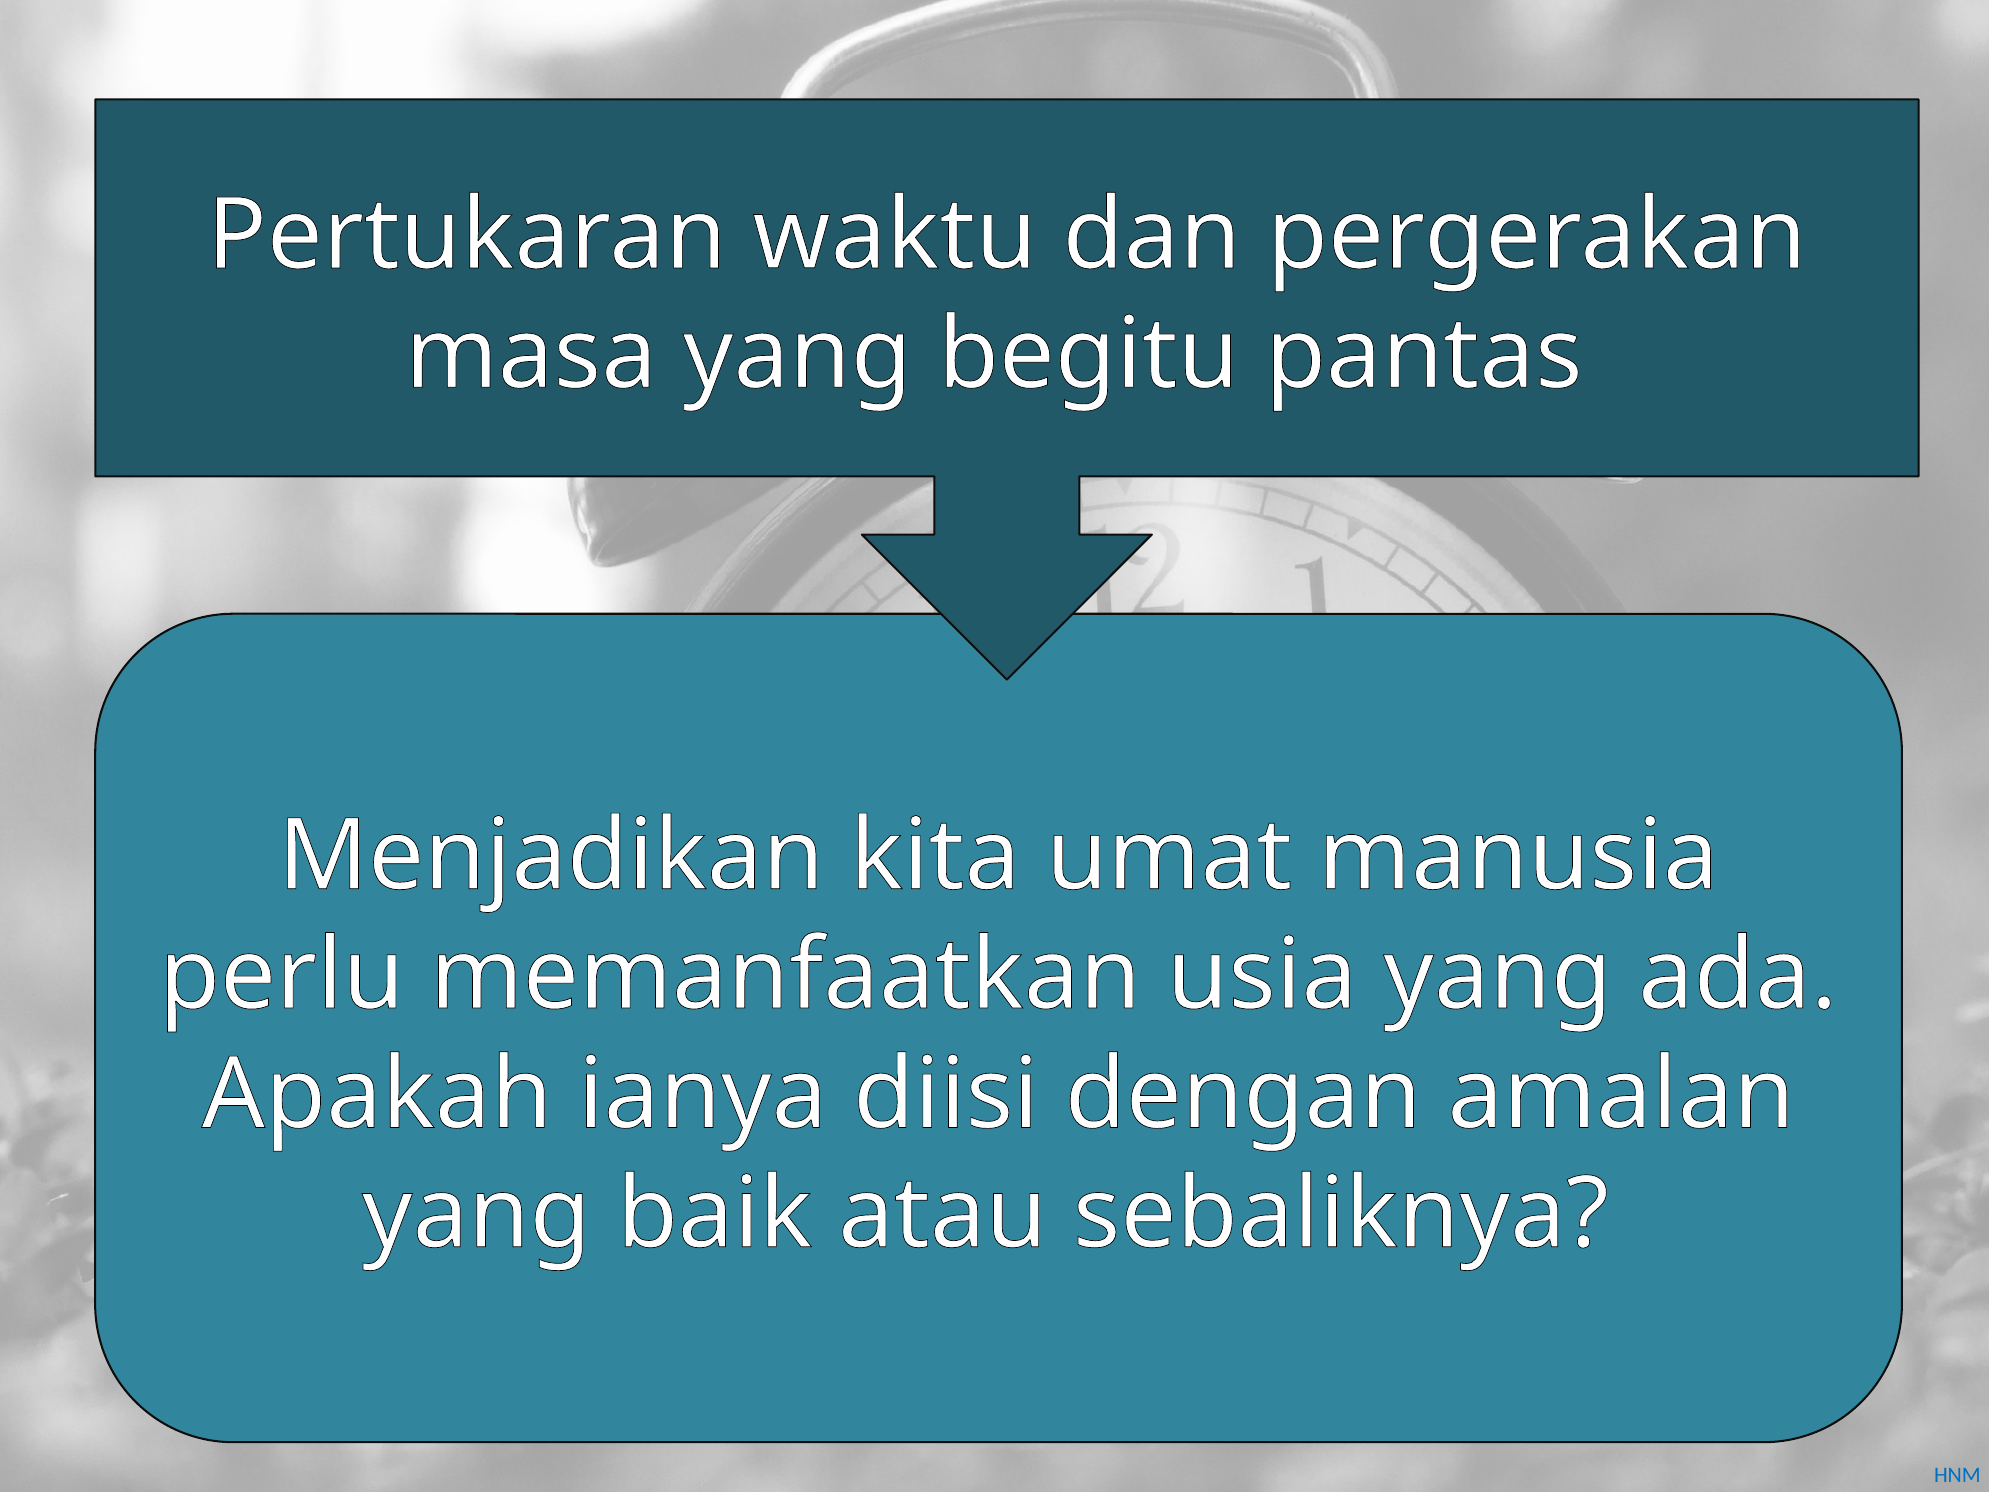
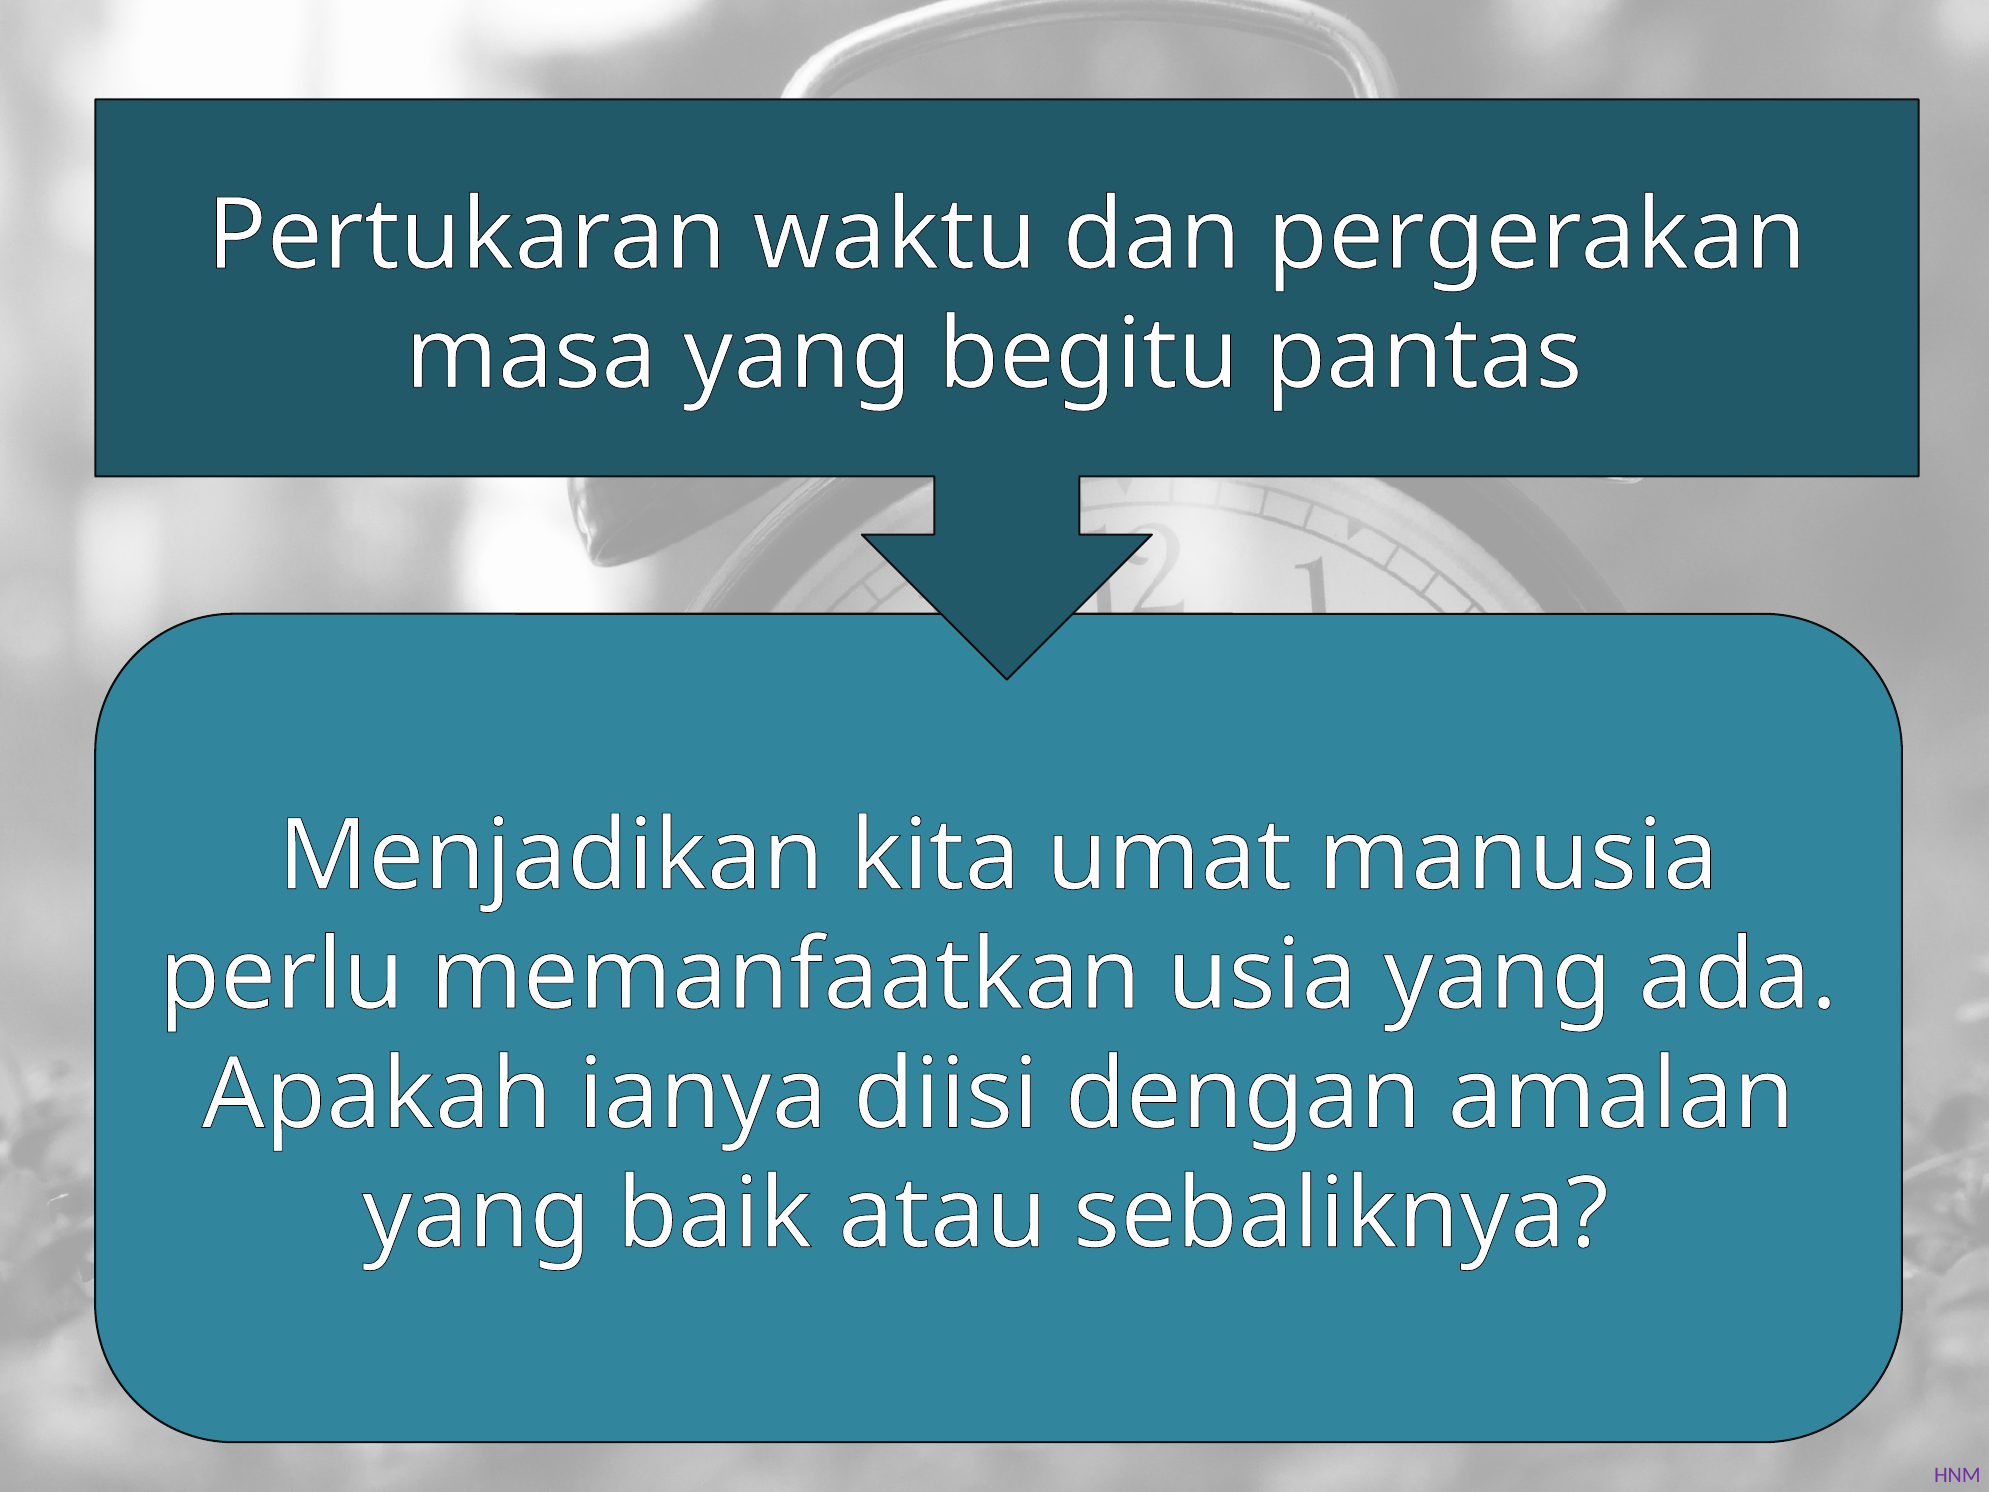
HNM colour: blue -> purple (1957, 1475)
